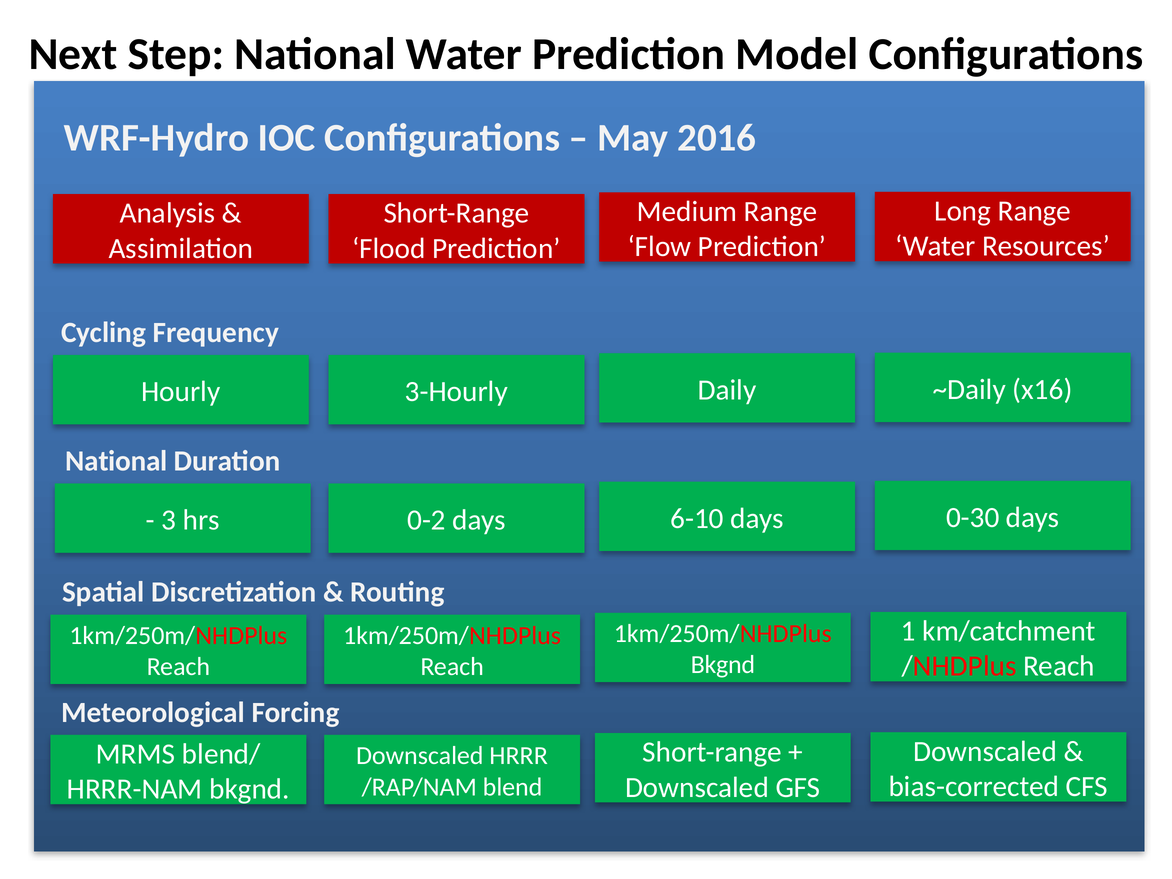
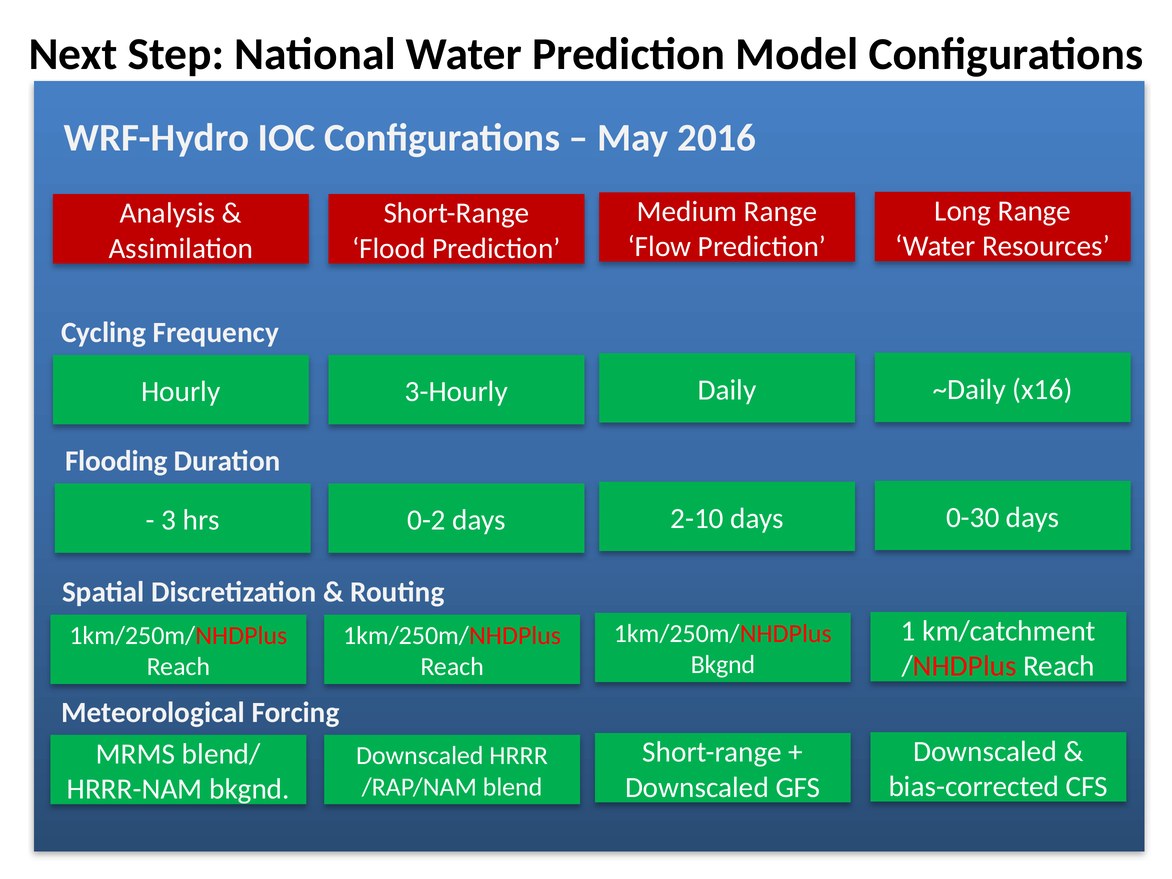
National: National -> Flooding (117, 461)
6-10: 6-10 -> 2-10 (697, 518)
